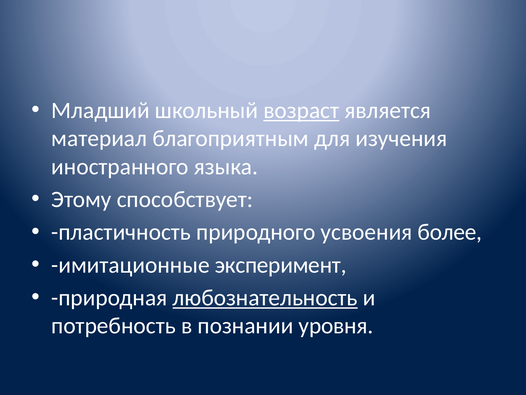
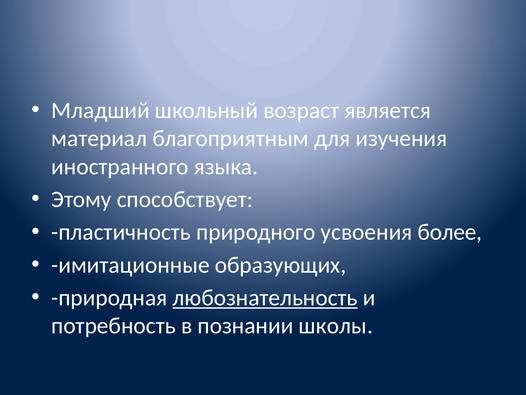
возраст underline: present -> none (301, 110)
эксперимент: эксперимент -> образующих (281, 265)
уровня: уровня -> школы (336, 325)
